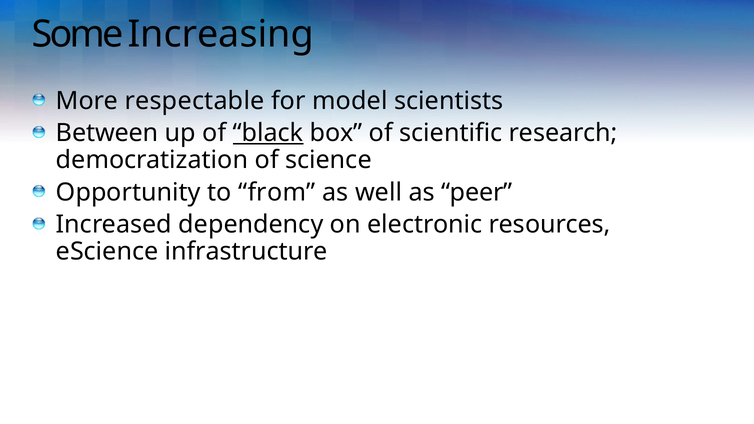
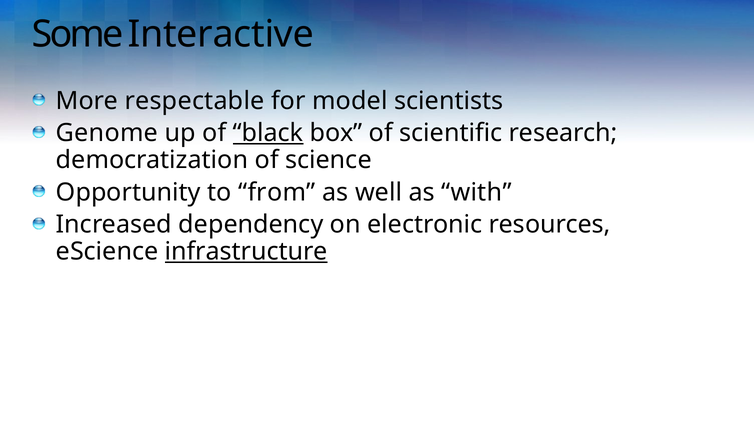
Increasing: Increasing -> Interactive (221, 34)
Between: Between -> Genome (107, 133)
peer: peer -> with (477, 192)
infrastructure underline: none -> present (246, 252)
